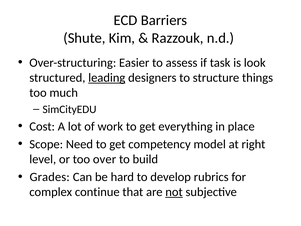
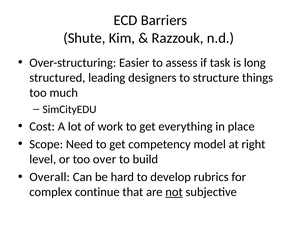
look: look -> long (255, 63)
leading underline: present -> none (107, 78)
Grades: Grades -> Overall (50, 177)
